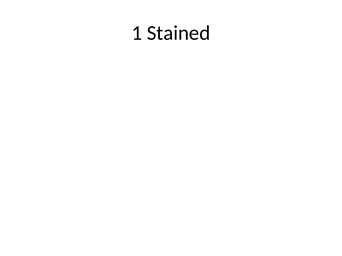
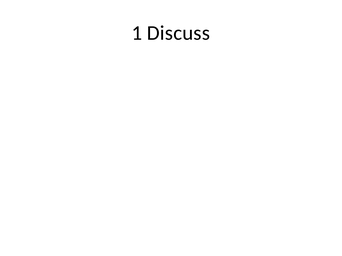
Stained: Stained -> Discuss (178, 33)
